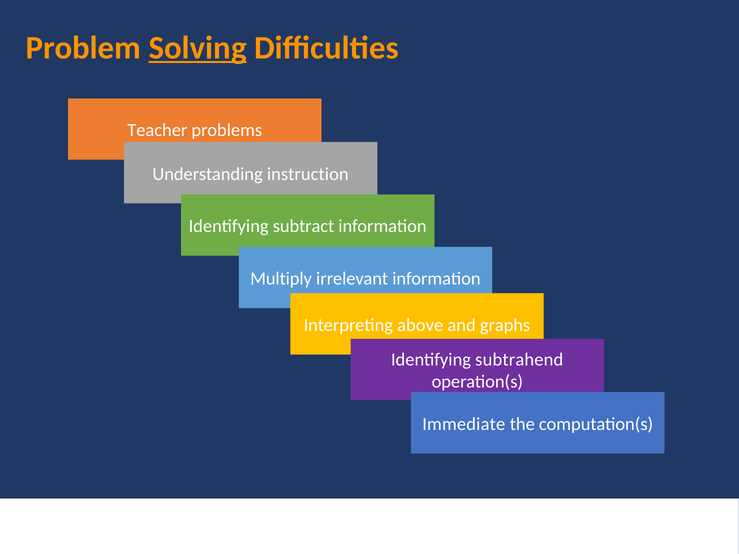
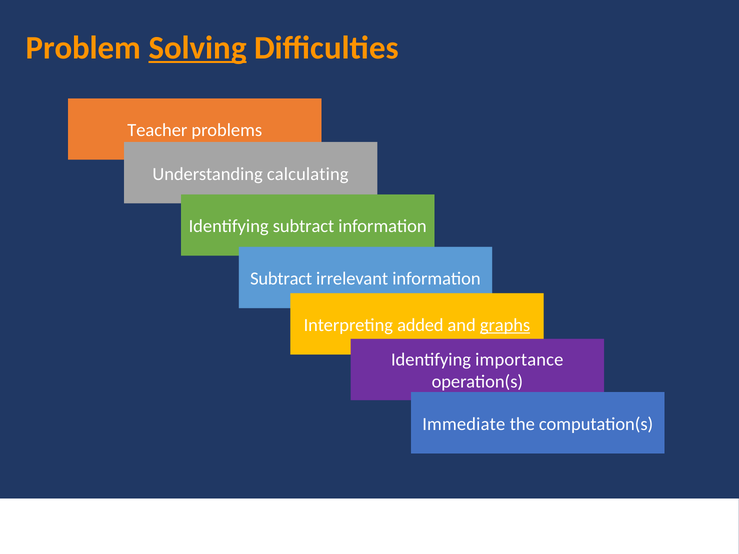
instruction: instruction -> calculating (308, 174)
Multiply: Multiply -> Subtract (281, 279)
above: above -> added (420, 325)
graphs underline: none -> present (505, 325)
subtrahend: subtrahend -> importance (519, 360)
